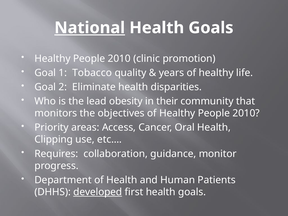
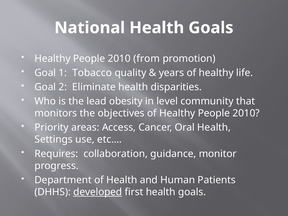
National underline: present -> none (90, 28)
clinic: clinic -> from (147, 59)
their: their -> level (167, 101)
Clipping: Clipping -> Settings (54, 139)
